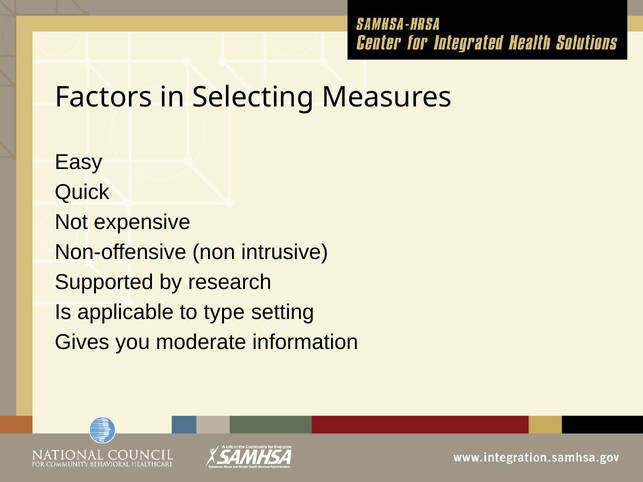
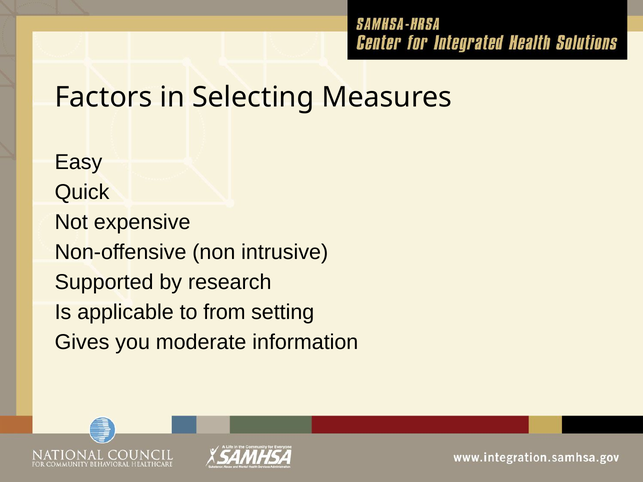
type: type -> from (224, 312)
